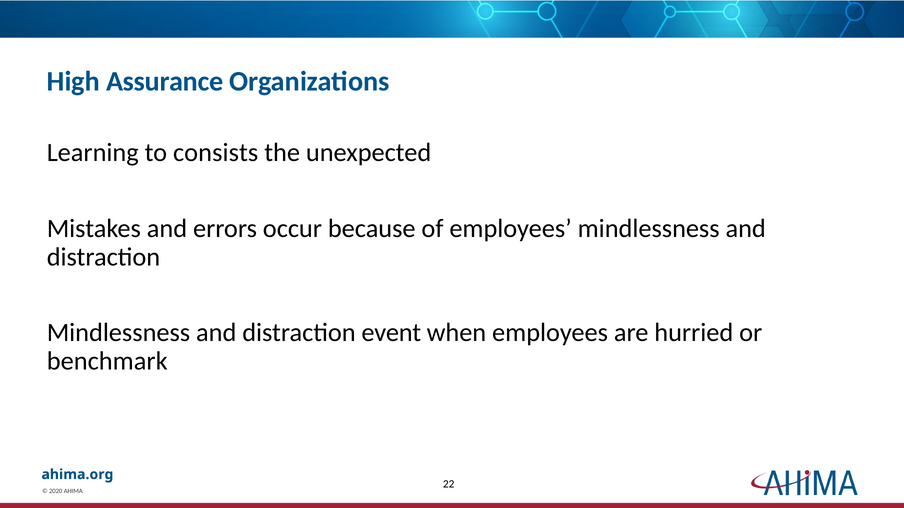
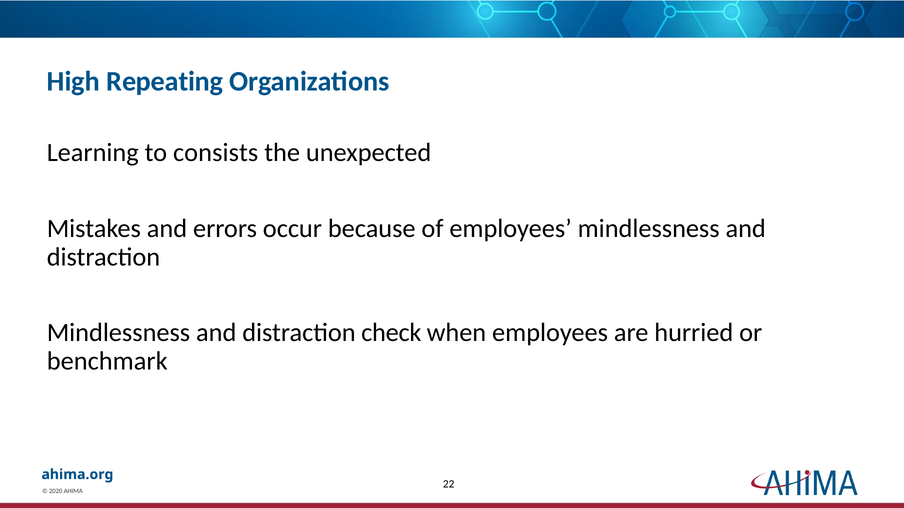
Assurance: Assurance -> Repeating (165, 82)
event: event -> check (391, 333)
